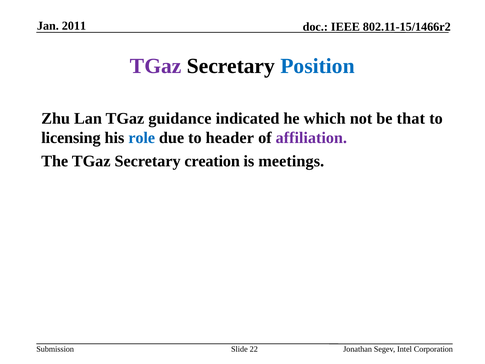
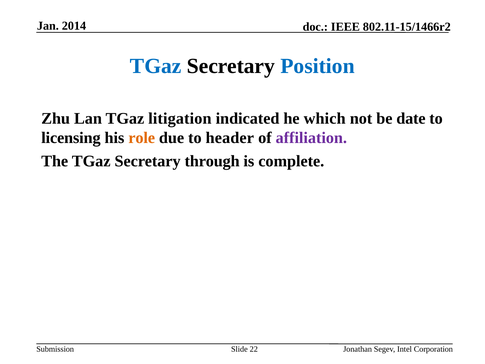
2011: 2011 -> 2014 (74, 26)
TGaz colour: purple -> blue (156, 66)
guidance: guidance -> litigation (180, 118)
that: that -> date (411, 118)
role colour: blue -> orange (142, 138)
creation: creation -> through (212, 161)
meetings: meetings -> complete (291, 161)
